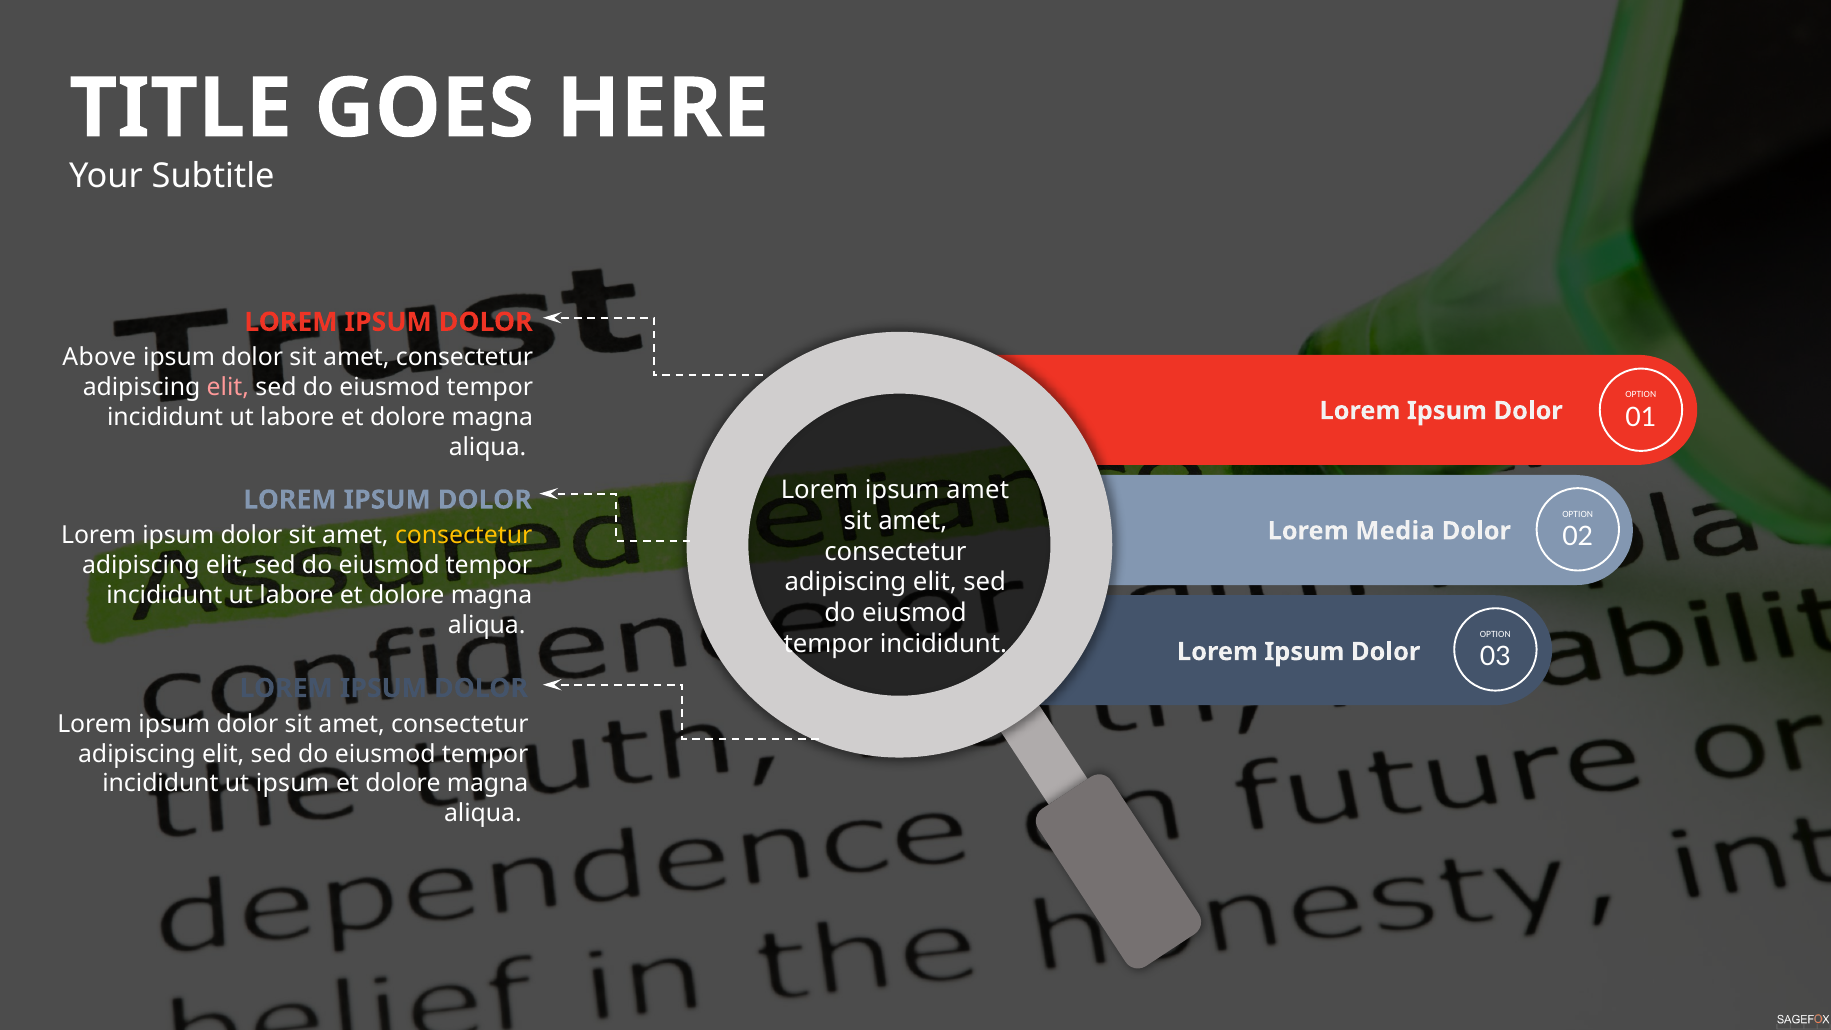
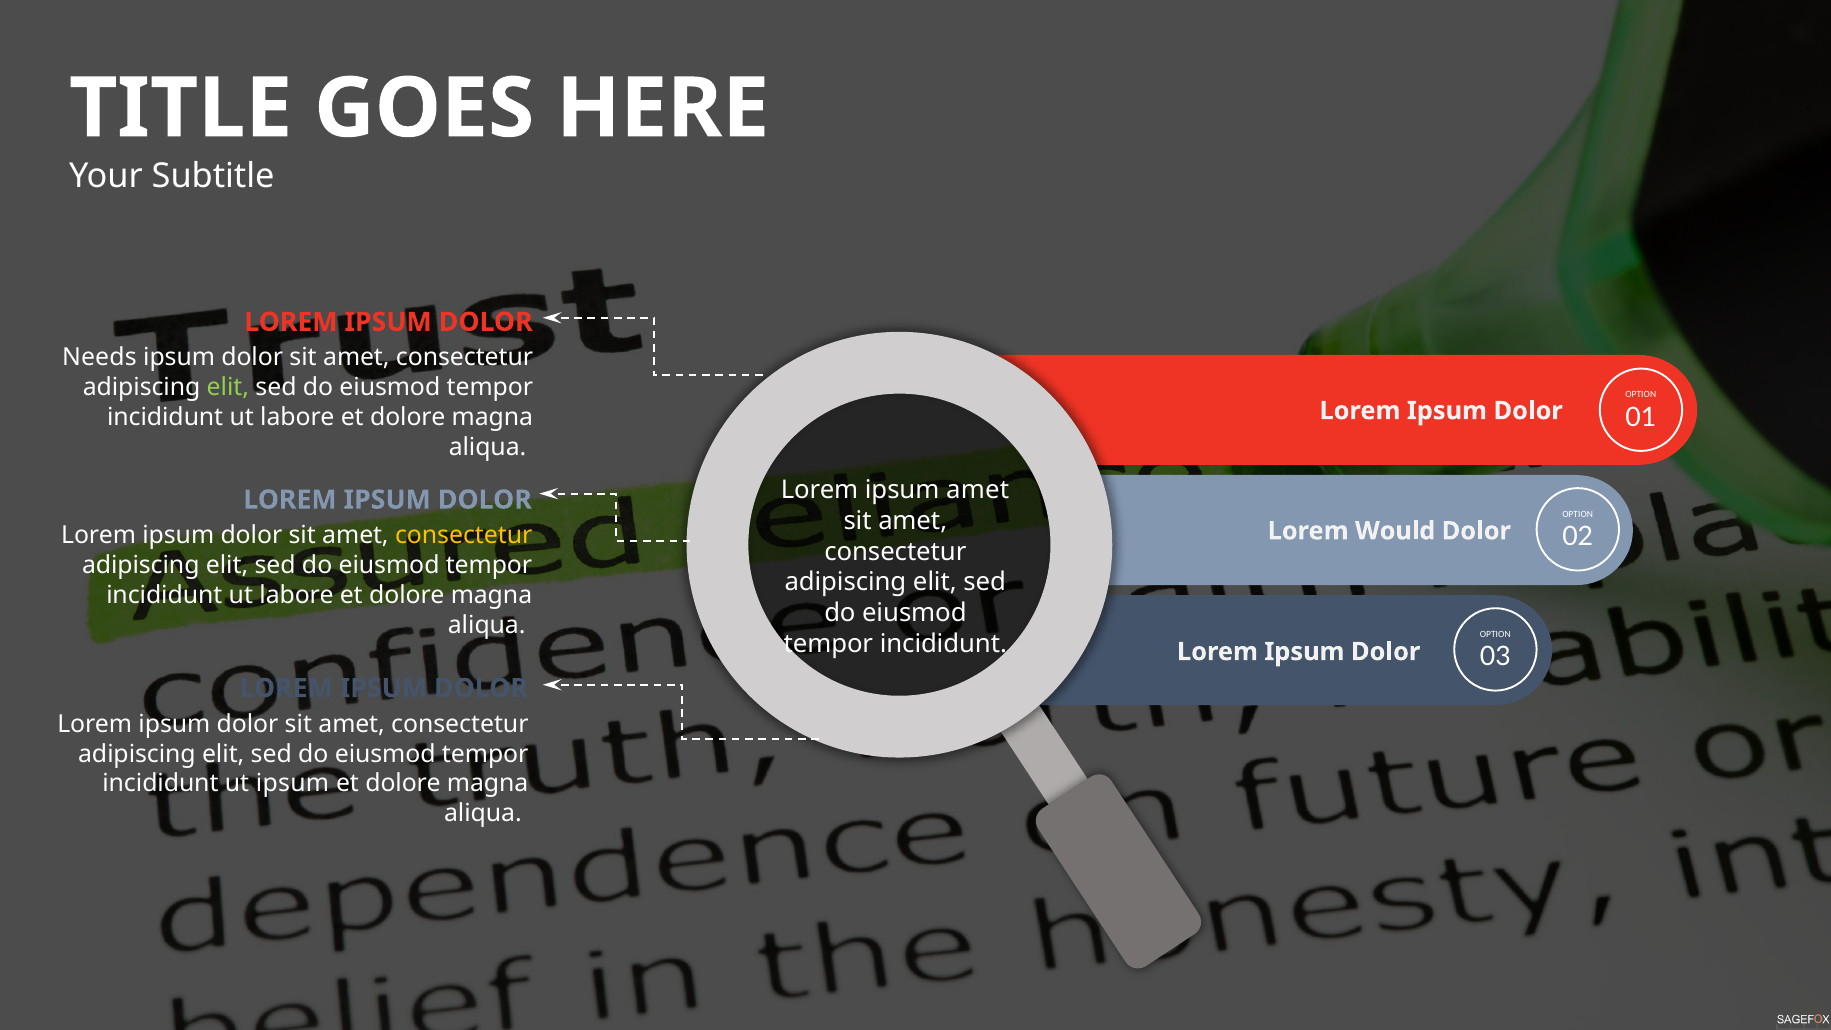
Above: Above -> Needs (99, 358)
elit colour: pink -> light green (228, 388)
Media: Media -> Would (1395, 531)
